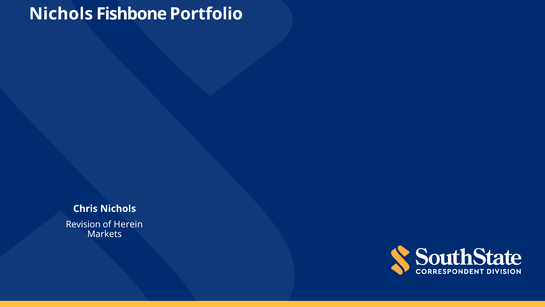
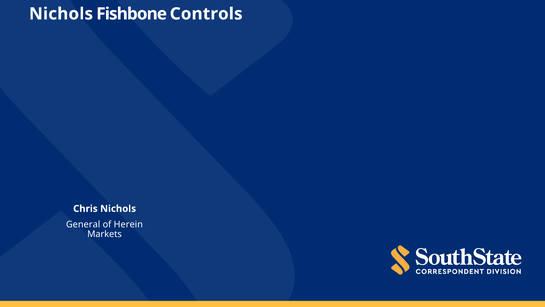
Portfolio: Portfolio -> Controls (206, 14)
Revision: Revision -> General (83, 224)
